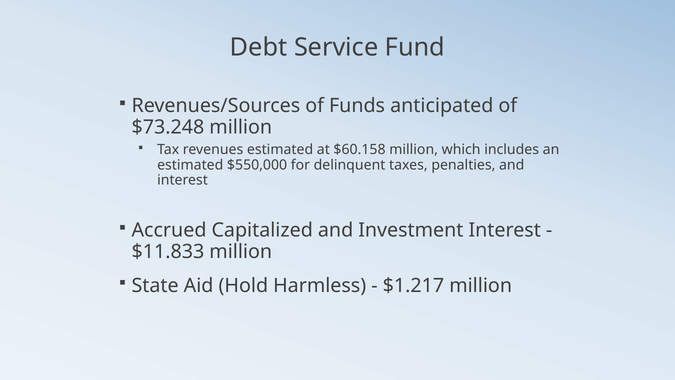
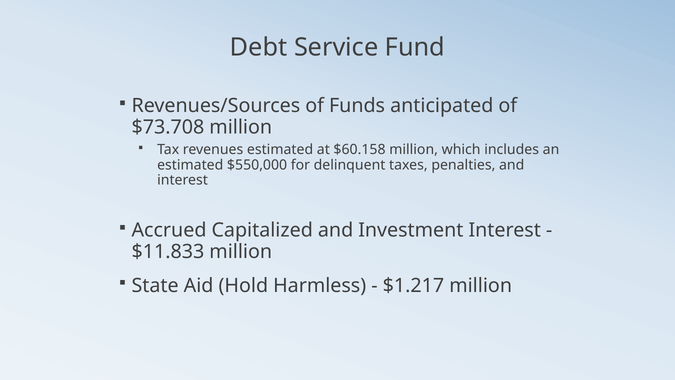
$73.248: $73.248 -> $73.708 (168, 127)
